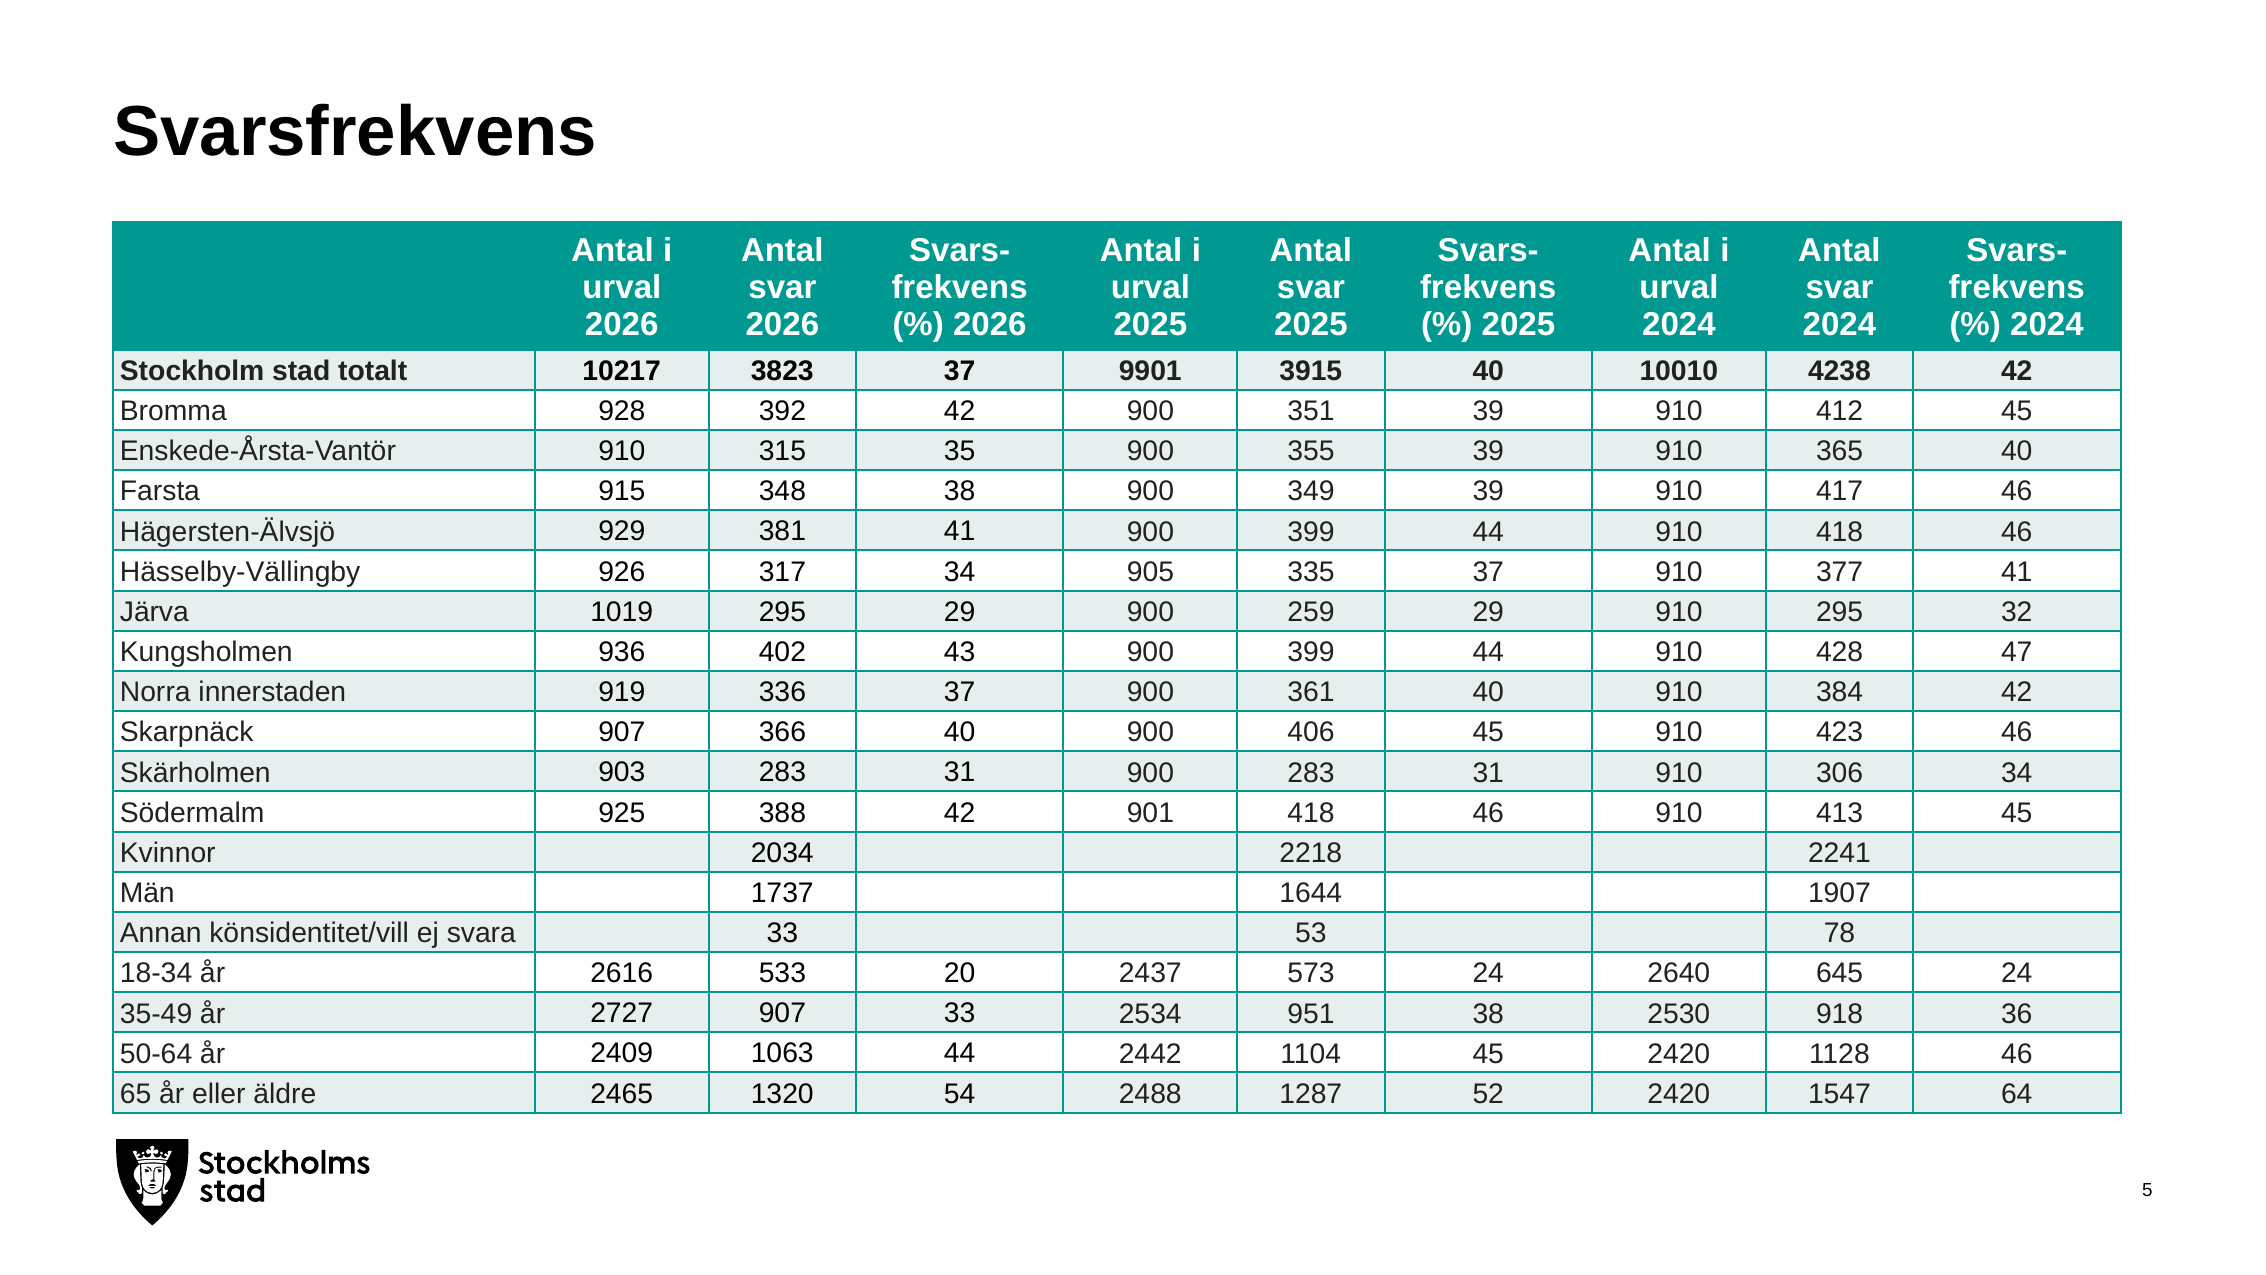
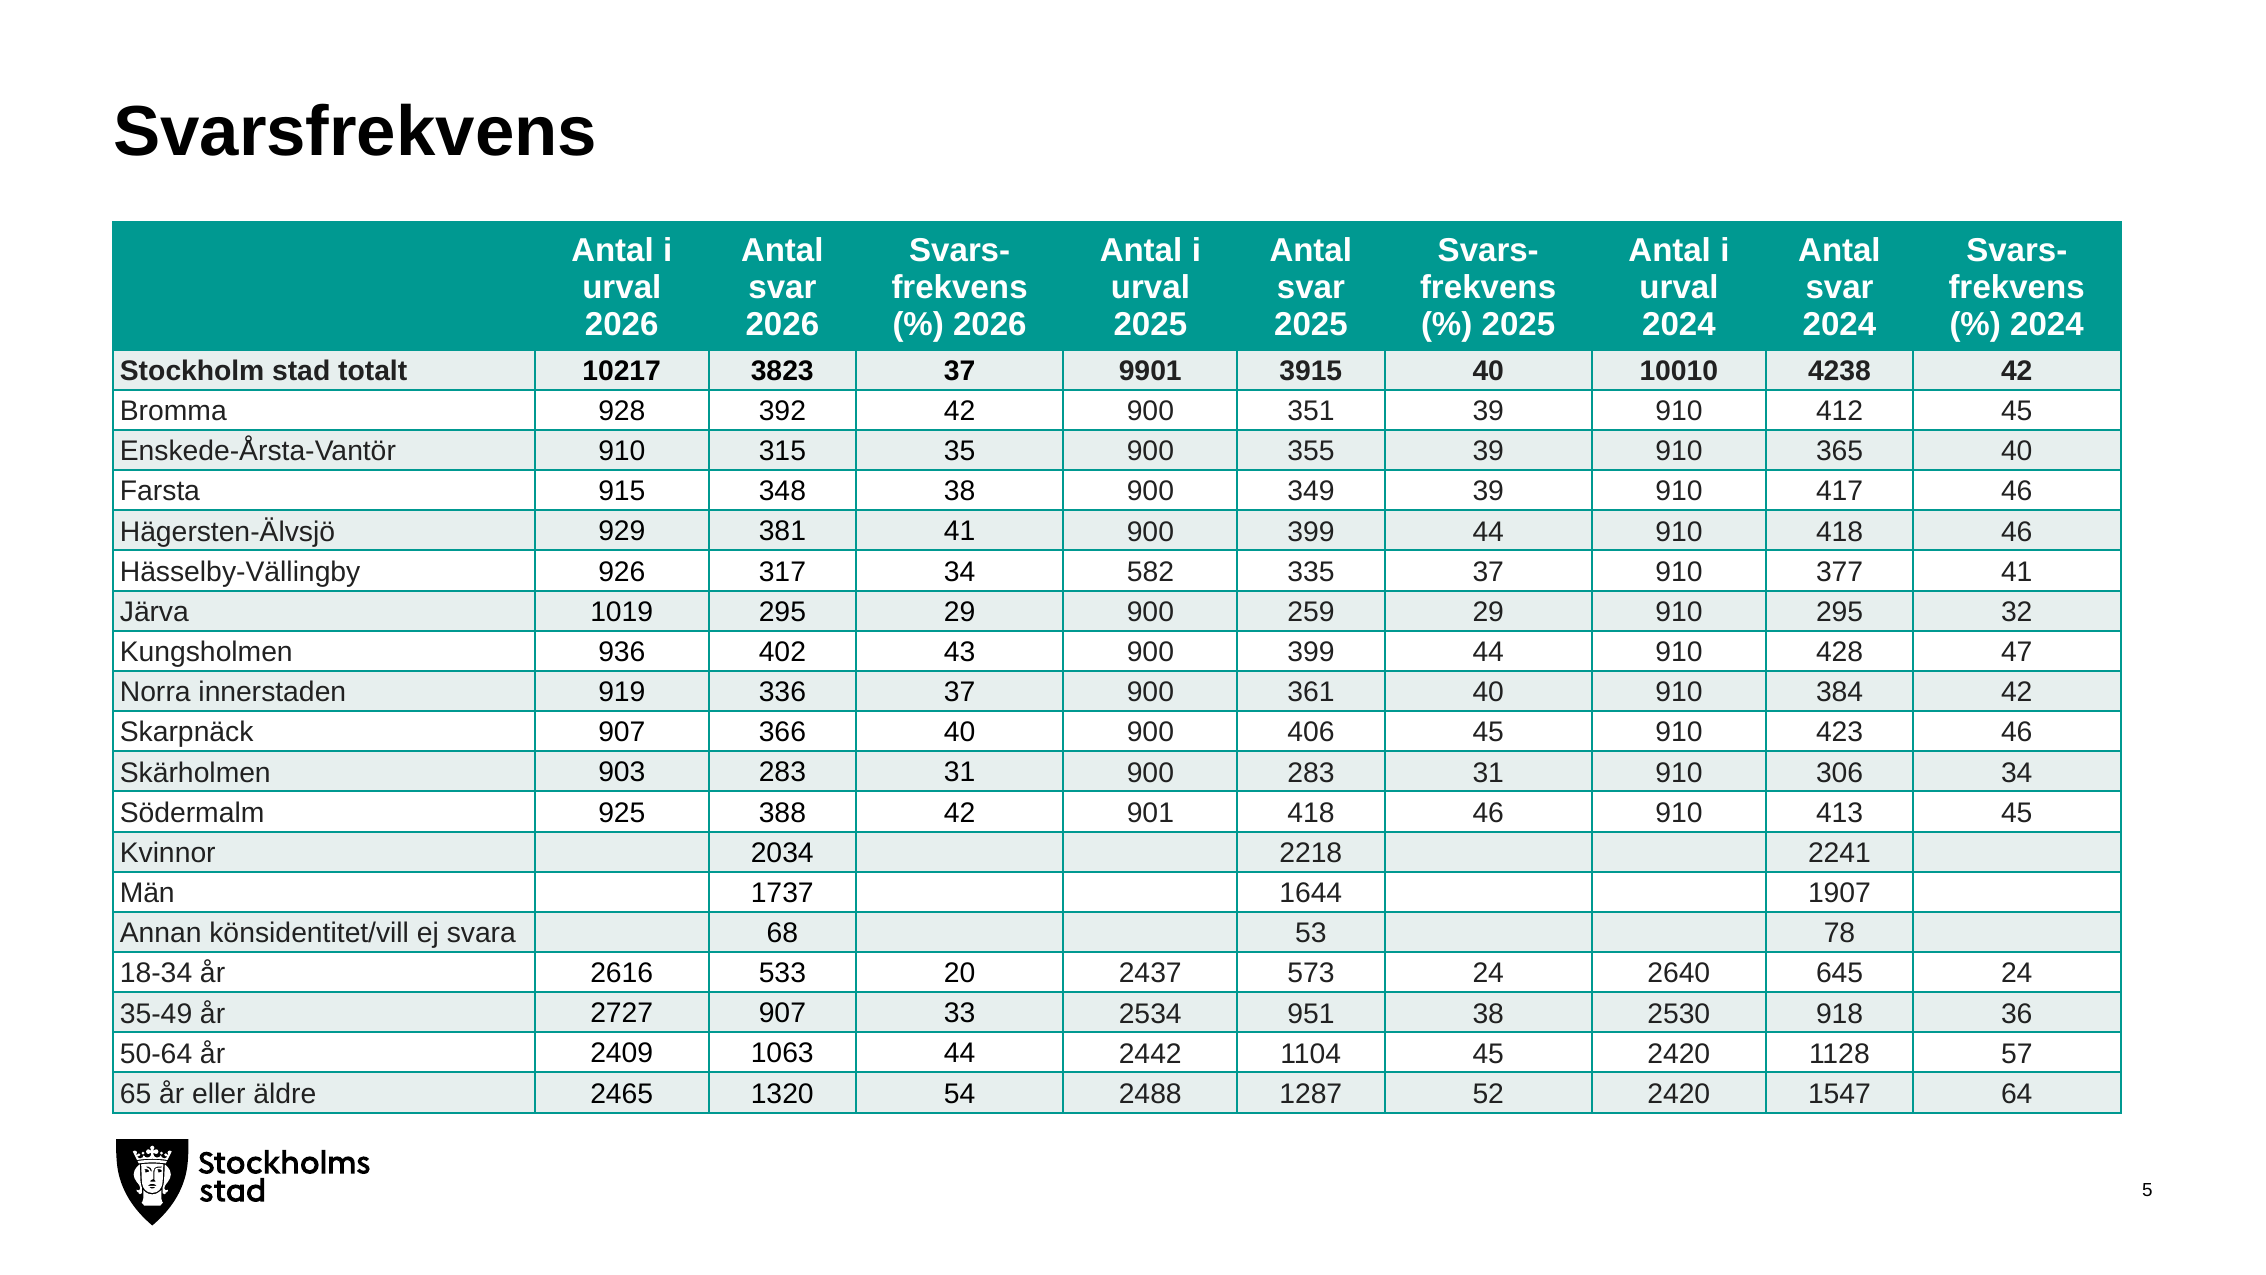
905: 905 -> 582 (1150, 572)
svara 33: 33 -> 68 (782, 933)
1128 46: 46 -> 57 (2017, 1054)
